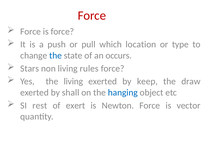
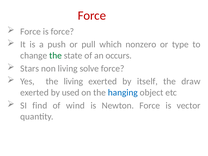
location: location -> nonzero (141, 44)
the colour: blue -> green (56, 56)
rules: rules -> solve (89, 68)
keep: keep -> itself (147, 81)
shall: shall -> used (71, 93)
rest: rest -> find (40, 105)
exert: exert -> wind (75, 105)
